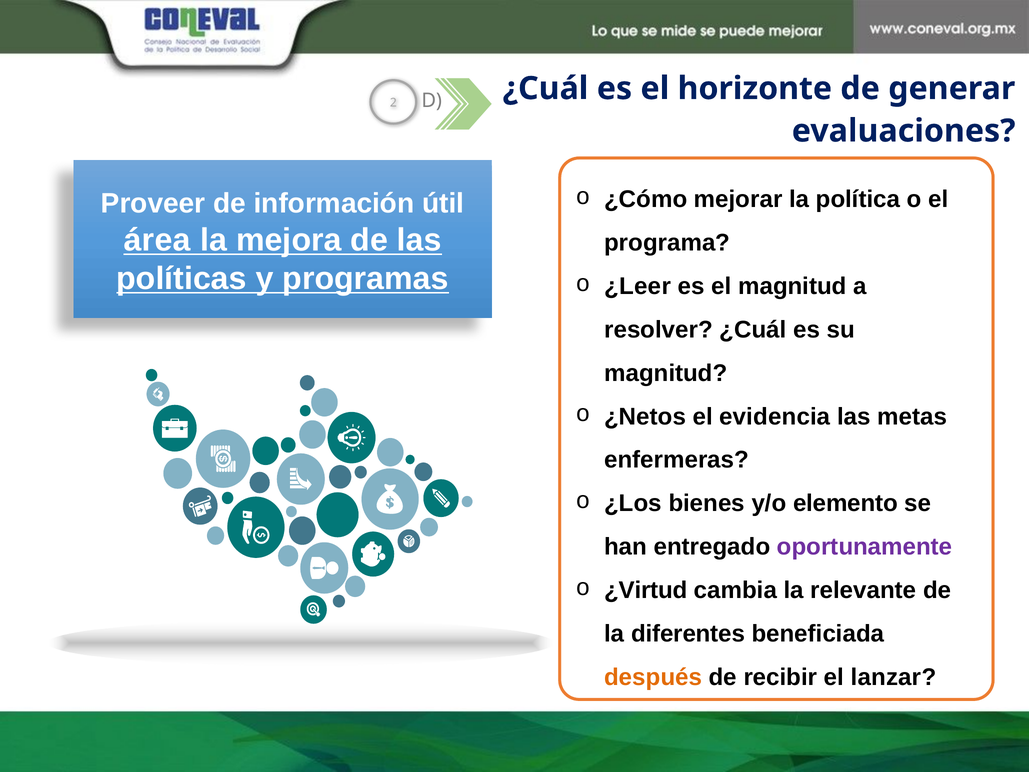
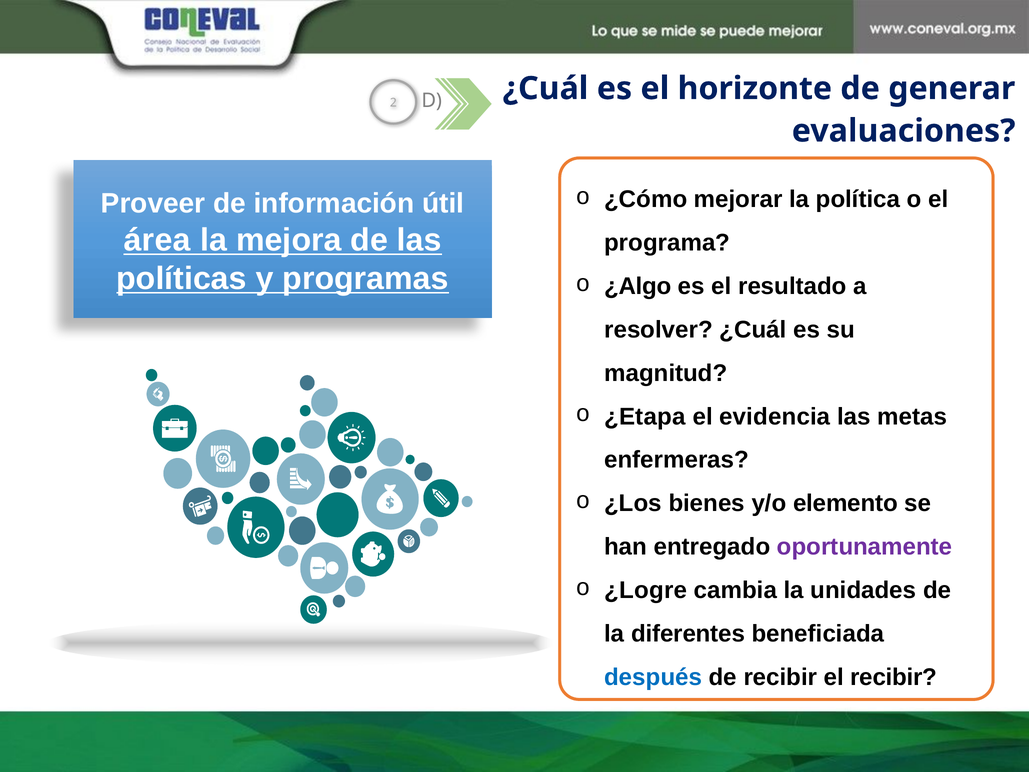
¿Leer: ¿Leer -> ¿Algo (638, 286)
el magnitud: magnitud -> resultado (792, 286)
¿Netos: ¿Netos -> ¿Etapa (645, 416)
¿Virtud: ¿Virtud -> ¿Logre (646, 590)
relevante: relevante -> unidades (863, 590)
después colour: orange -> blue (653, 677)
el lanzar: lanzar -> recibir (894, 677)
